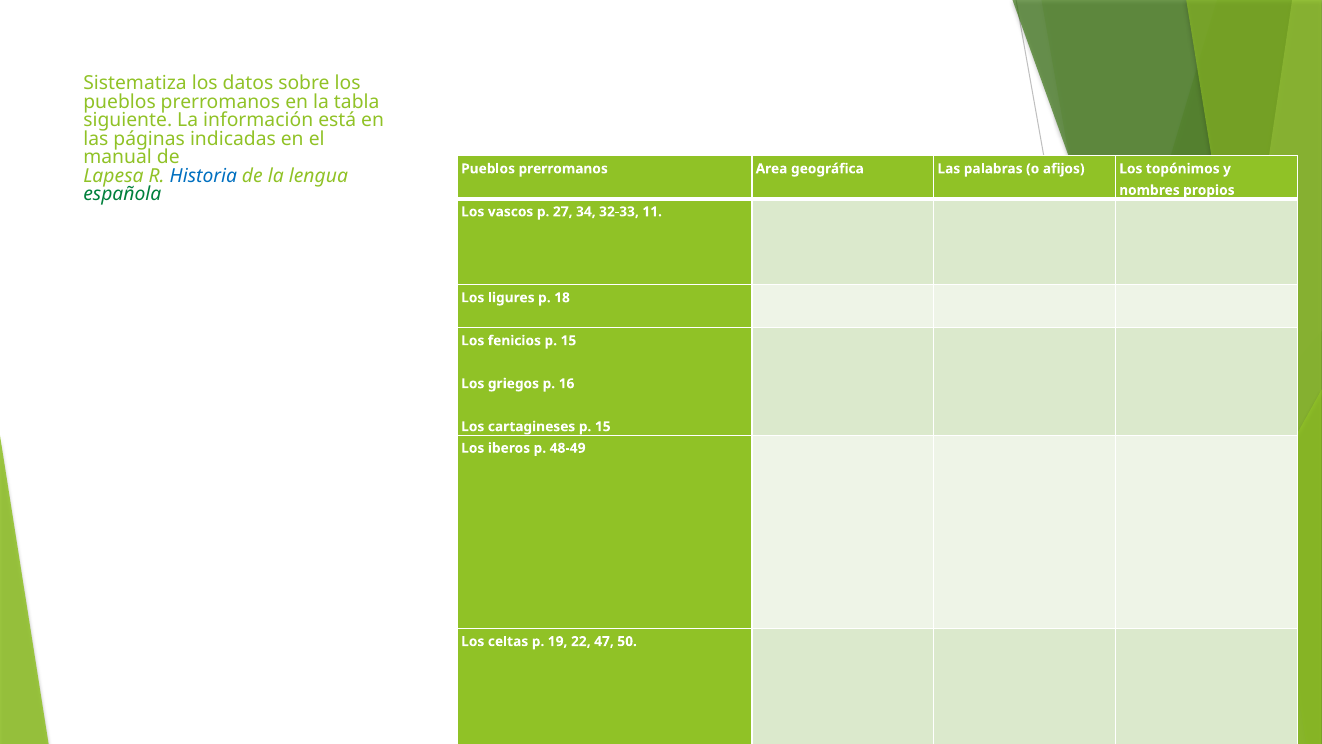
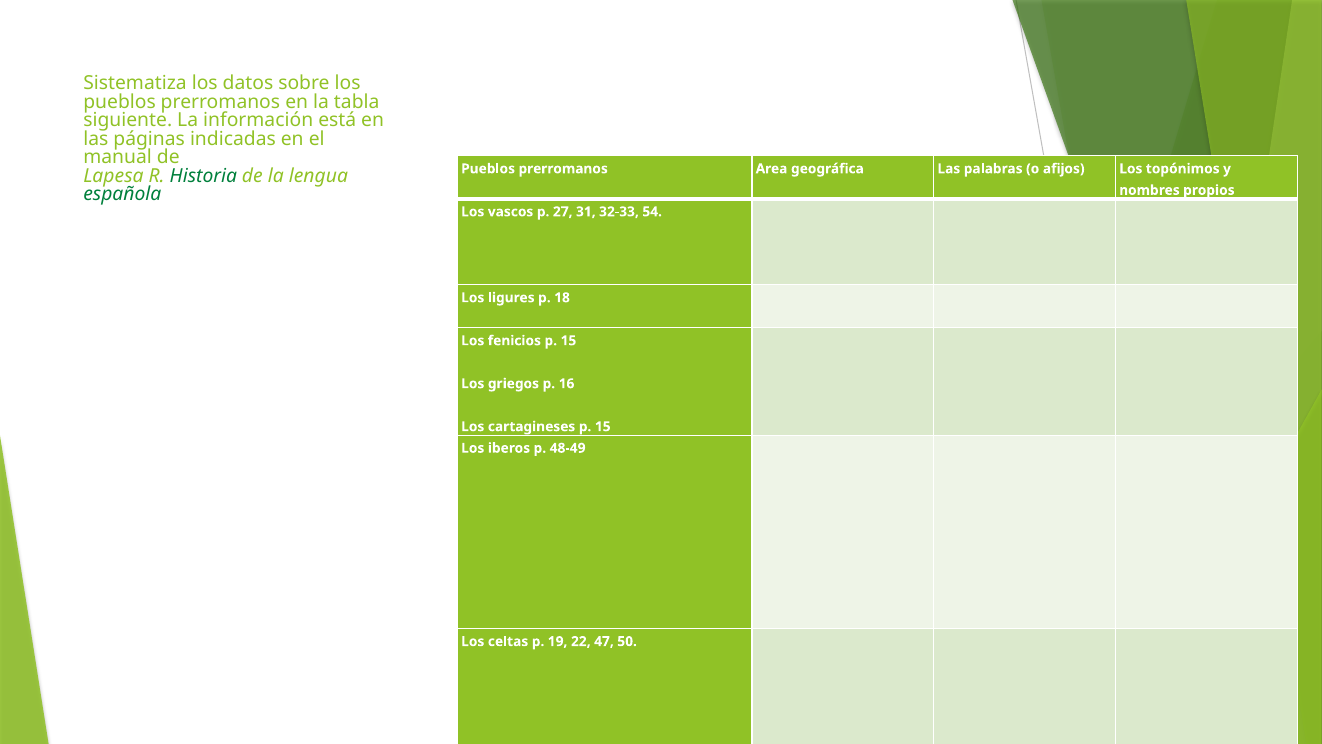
Historia colour: blue -> green (203, 176)
34: 34 -> 31 (586, 212)
11: 11 -> 54 (652, 212)
